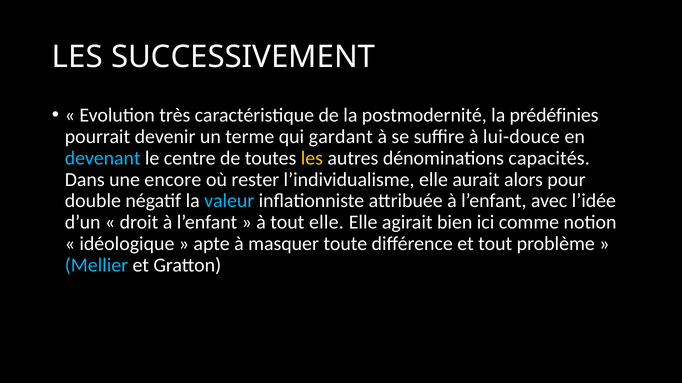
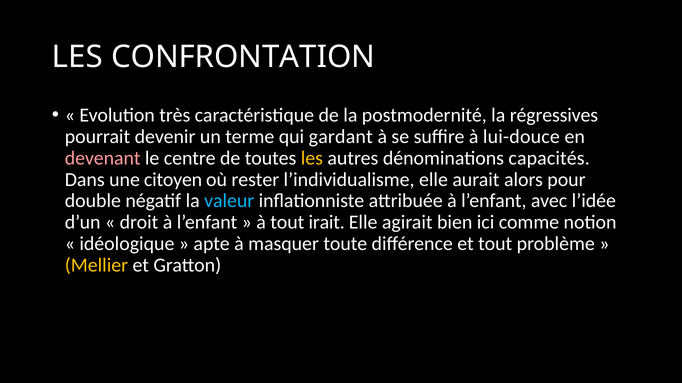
SUCCESSIVEMENT: SUCCESSIVEMENT -> CONFRONTATION (243, 57)
prédéfinies: prédéfinies -> régressives (554, 115)
devenant colour: light blue -> pink (103, 158)
encore: encore -> citoyen (173, 180)
tout elle: elle -> irait (327, 223)
Mellier colour: light blue -> yellow (96, 266)
